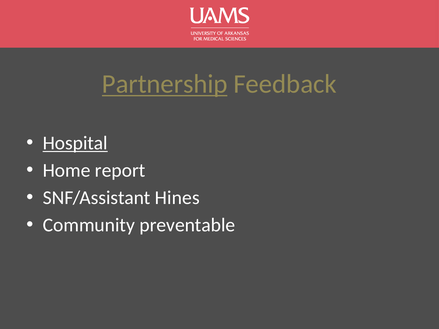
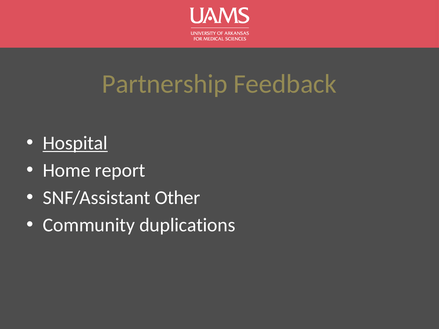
Partnership underline: present -> none (165, 84)
Hines: Hines -> Other (177, 198)
preventable: preventable -> duplications (187, 225)
